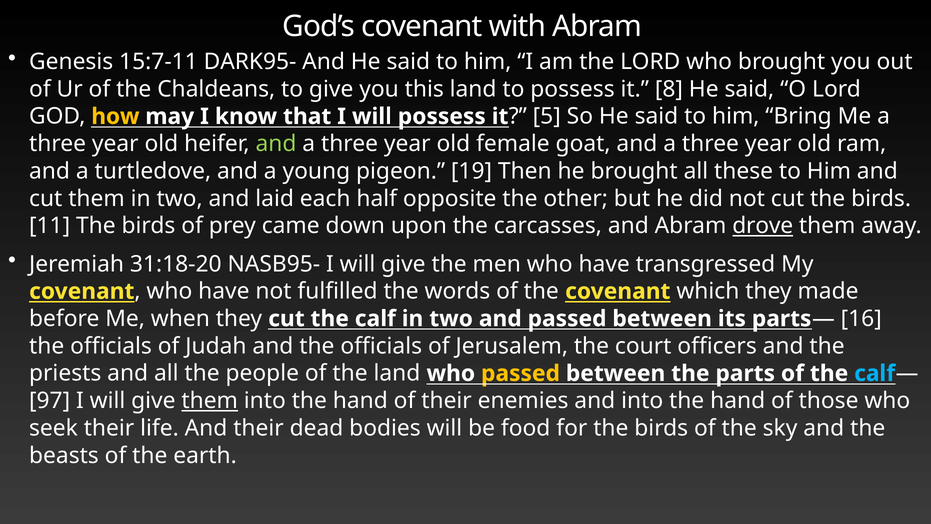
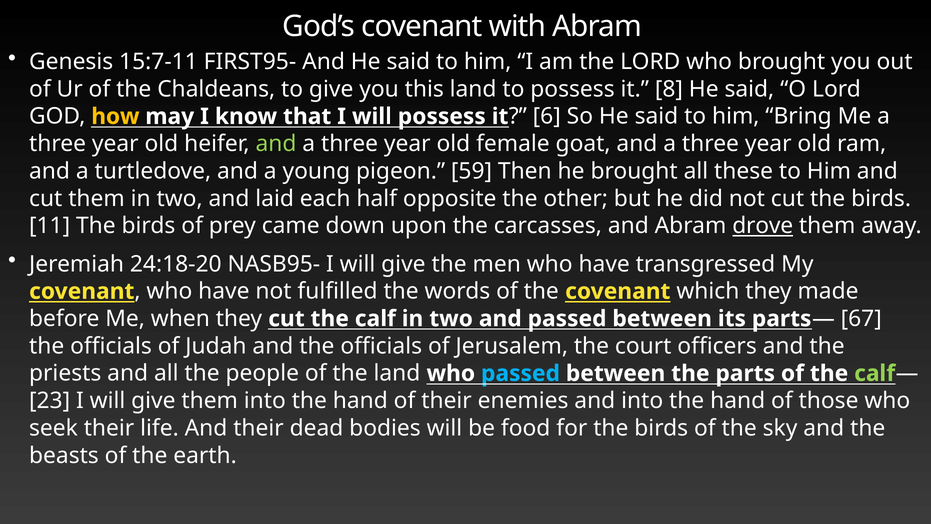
DARK95-: DARK95- -> FIRST95- (250, 62)
5: 5 -> 6 (547, 116)
19: 19 -> 59 (472, 171)
31:18-20: 31:18-20 -> 24:18-20 (176, 264)
16: 16 -> 67 (861, 319)
passed colour: yellow -> light blue (520, 373)
calf colour: light blue -> light green (875, 373)
97: 97 -> 23 (50, 401)
them underline: present -> none (210, 401)
